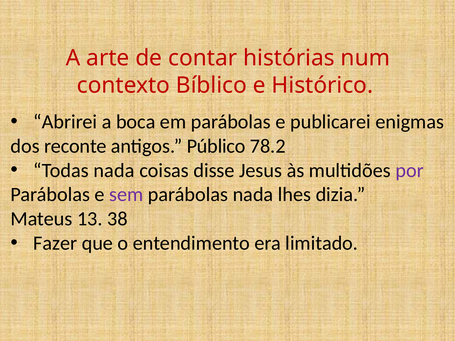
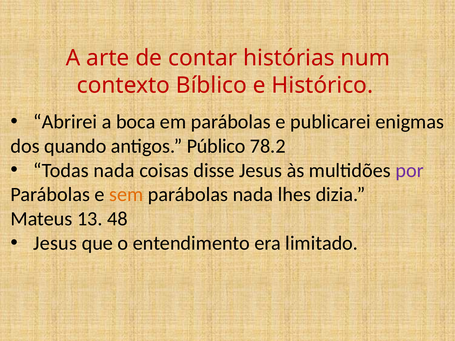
reconte: reconte -> quando (75, 146)
sem colour: purple -> orange (126, 195)
38: 38 -> 48 (117, 219)
Fazer: Fazer -> Jesus (55, 243)
